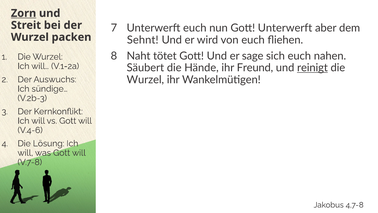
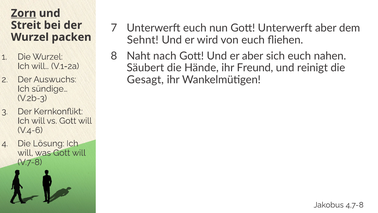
tötet: tötet -> nach (165, 56)
er sage: sage -> aber (253, 56)
reinigt underline: present -> none (312, 68)
Wurzel: Wurzel -> Gesagt (145, 80)
